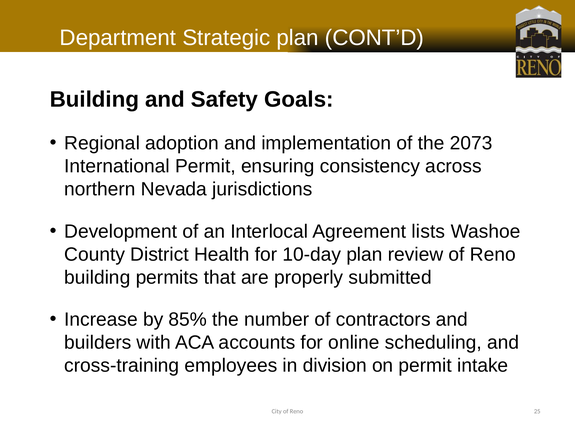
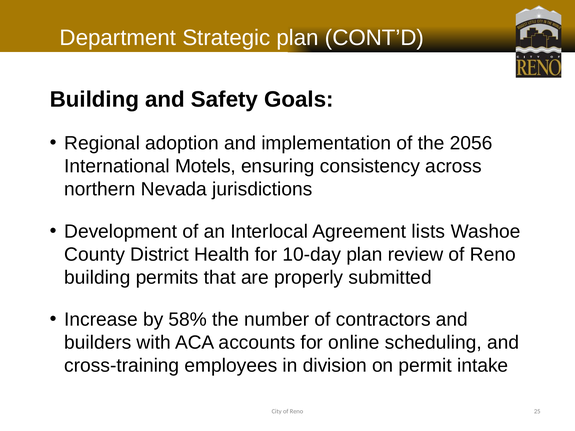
2073: 2073 -> 2056 (471, 143)
International Permit: Permit -> Motels (205, 166)
85%: 85% -> 58% (188, 320)
